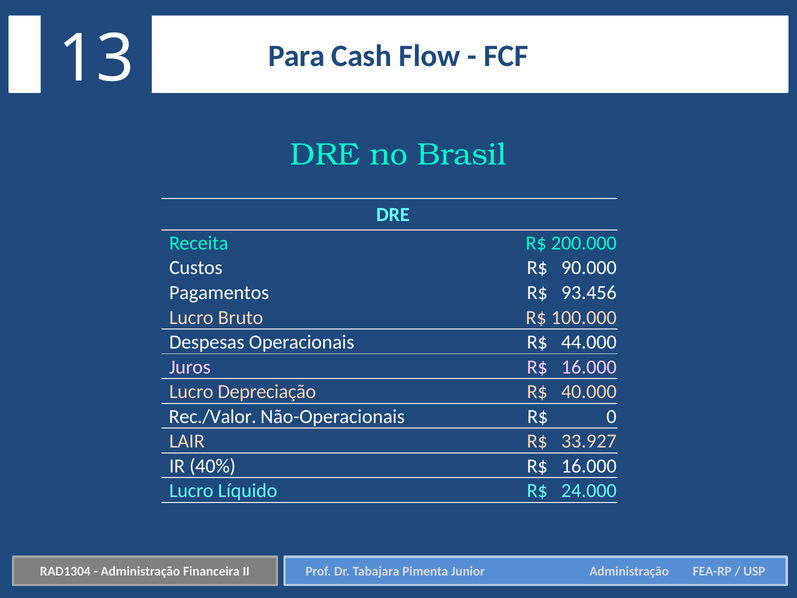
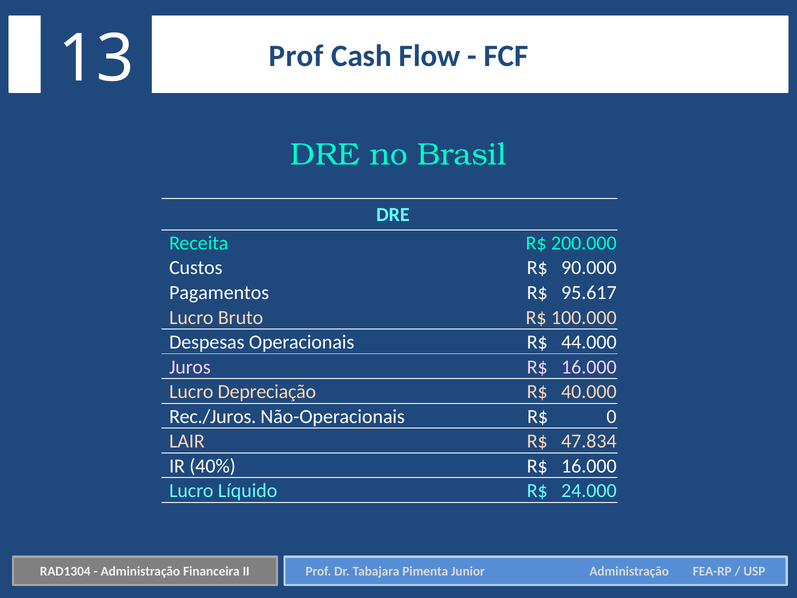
Para: Para -> Prof (296, 56)
93.456: 93.456 -> 95.617 (589, 293)
Rec./Valor: Rec./Valor -> Rec./Juros (213, 416)
33.927: 33.927 -> 47.834 (589, 441)
